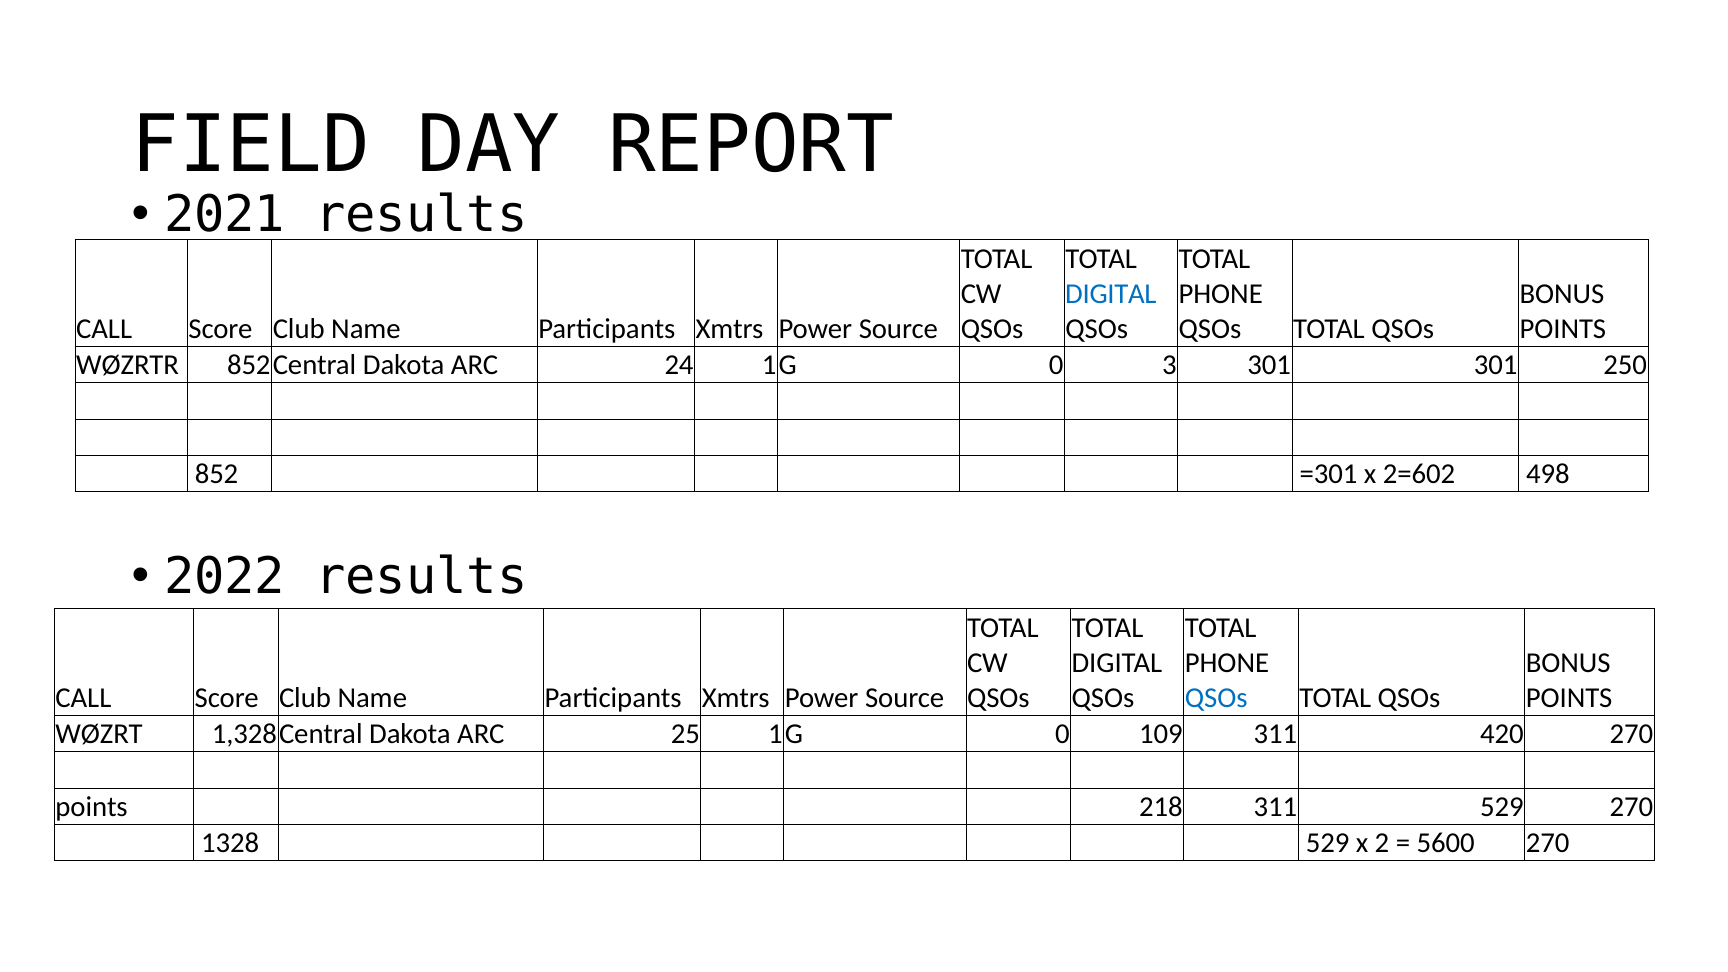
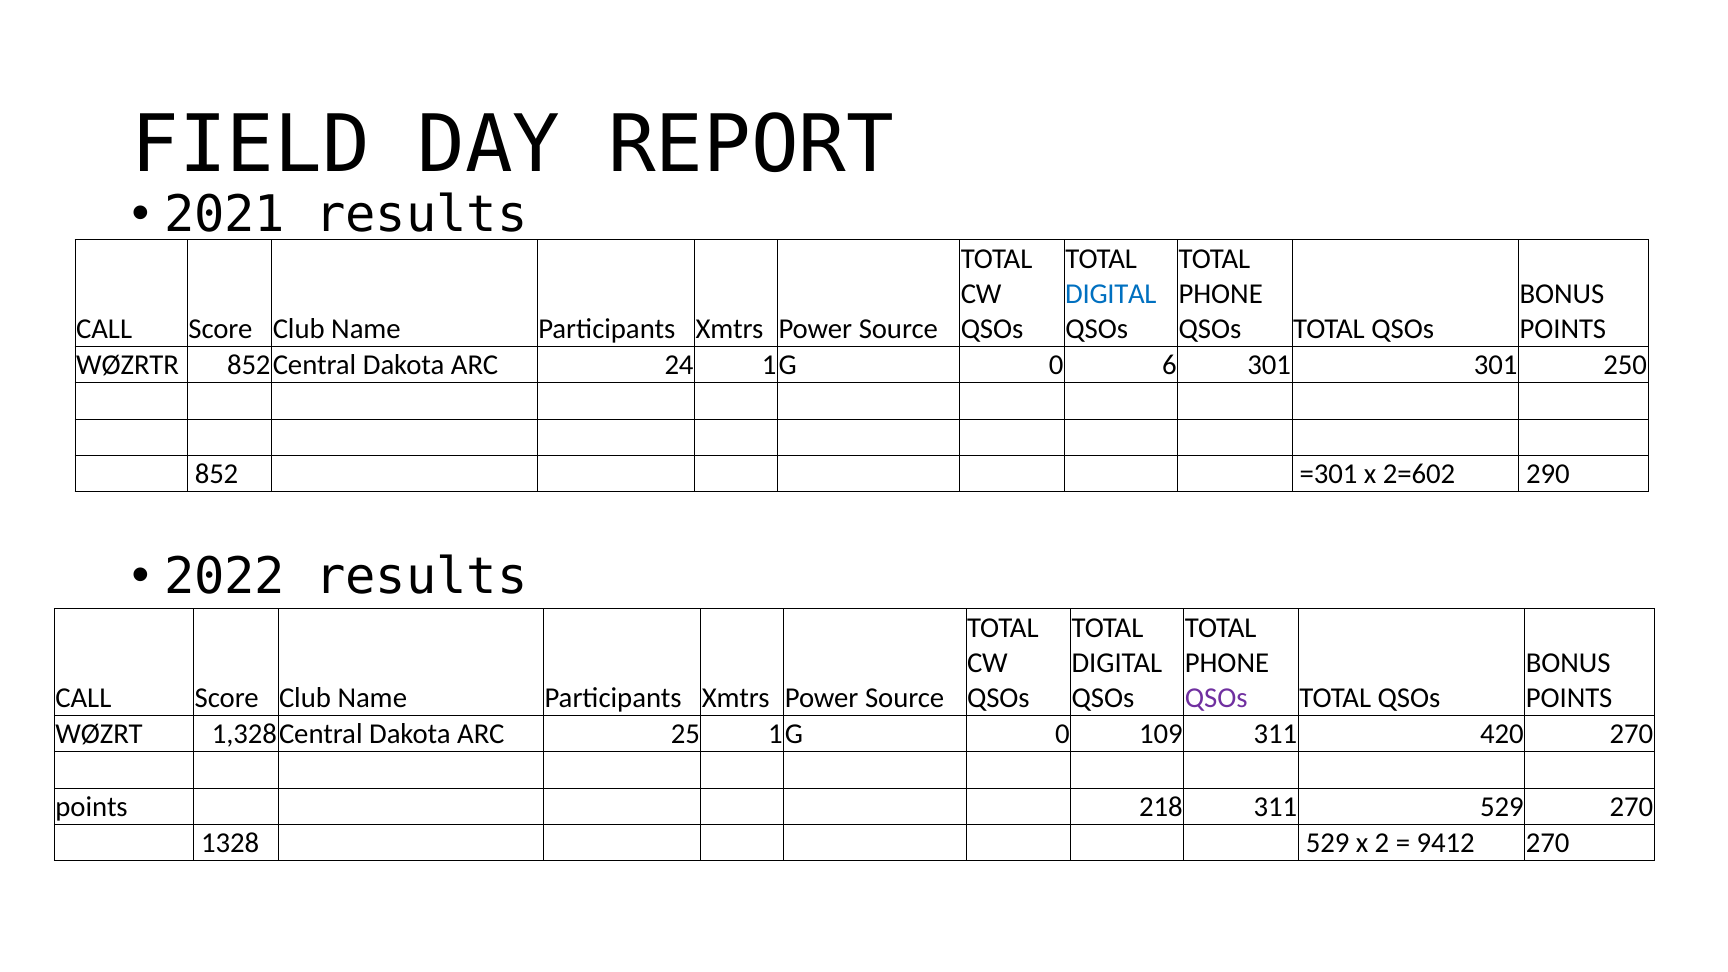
3: 3 -> 6 (1169, 365)
498: 498 -> 290 (1548, 474)
QSOs colour: blue -> purple (1216, 698)
5600: 5600 -> 9412 (1446, 843)
